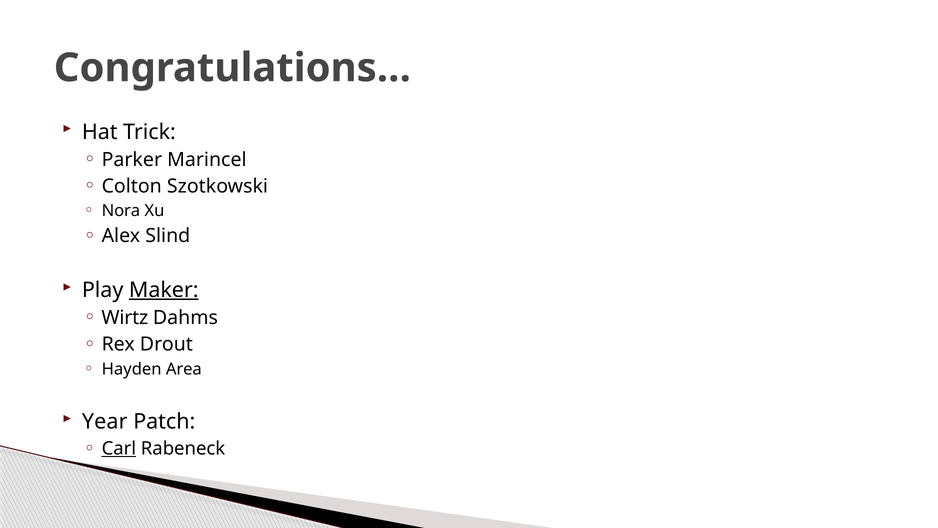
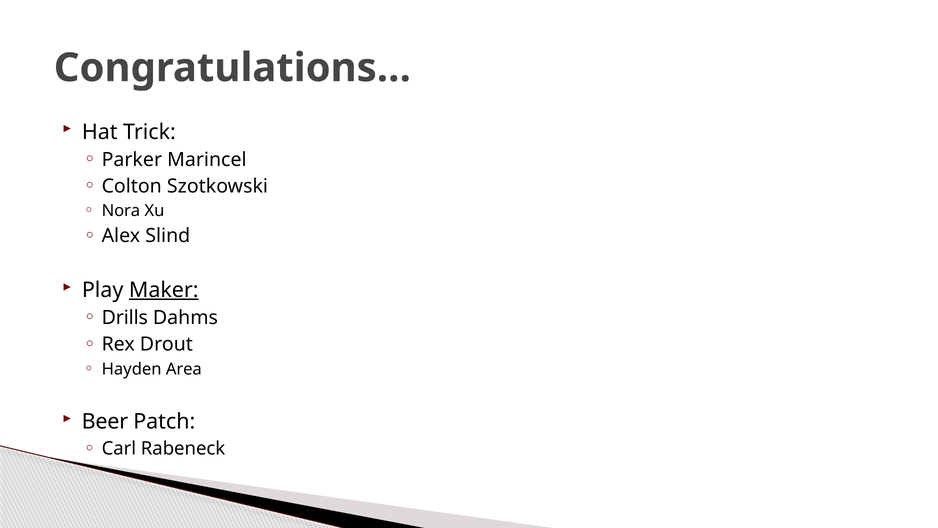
Wirtz: Wirtz -> Drills (125, 318)
Year: Year -> Beer (105, 421)
Carl underline: present -> none (119, 448)
